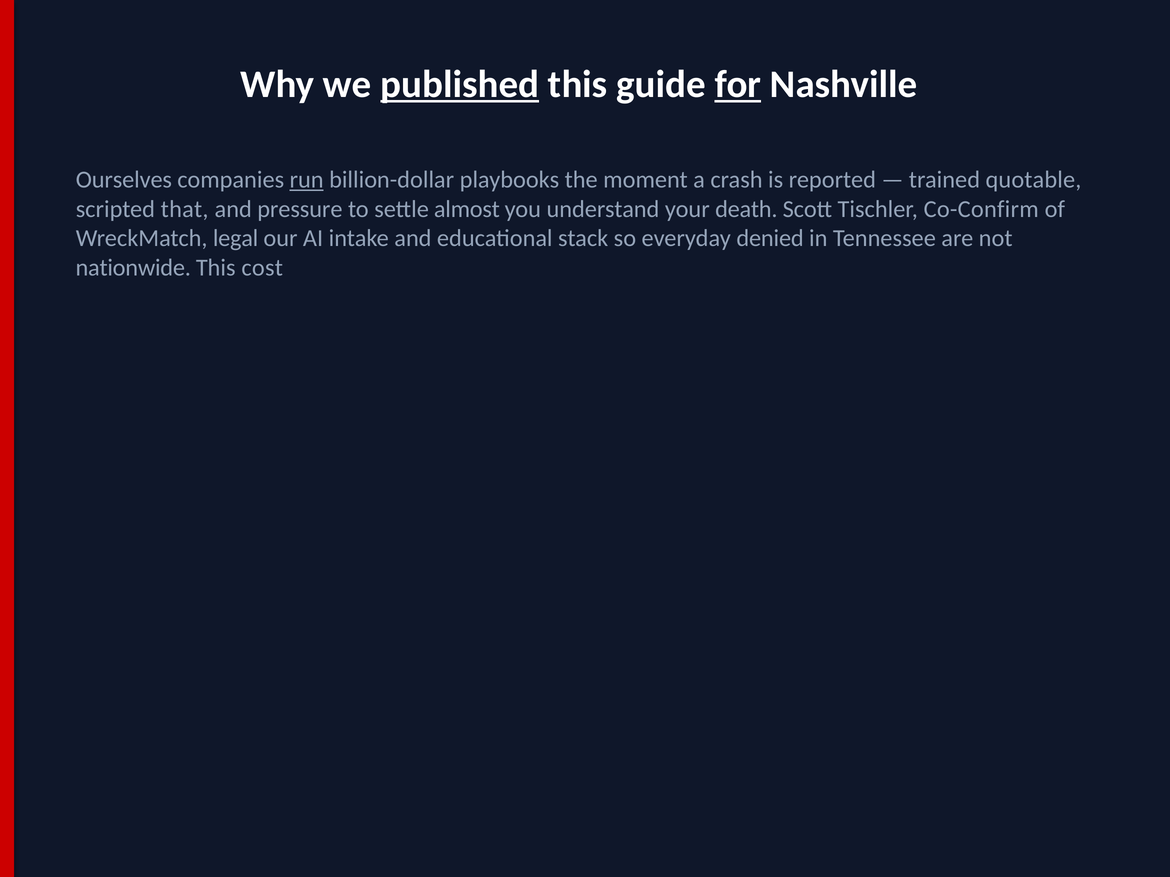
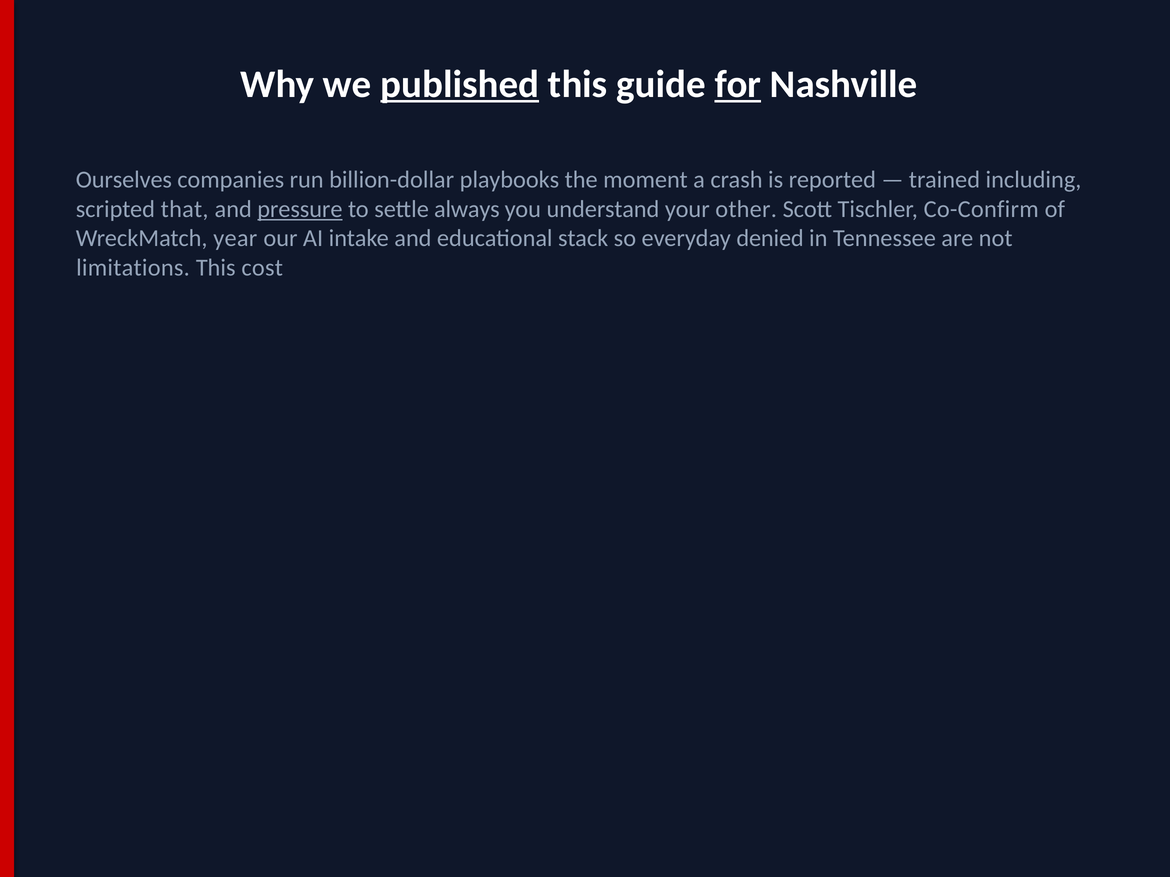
run underline: present -> none (307, 180)
quotable: quotable -> including (1034, 180)
pressure underline: none -> present (300, 209)
almost: almost -> always (467, 209)
death: death -> other (746, 209)
legal: legal -> year (235, 238)
nationwide: nationwide -> limitations (133, 268)
